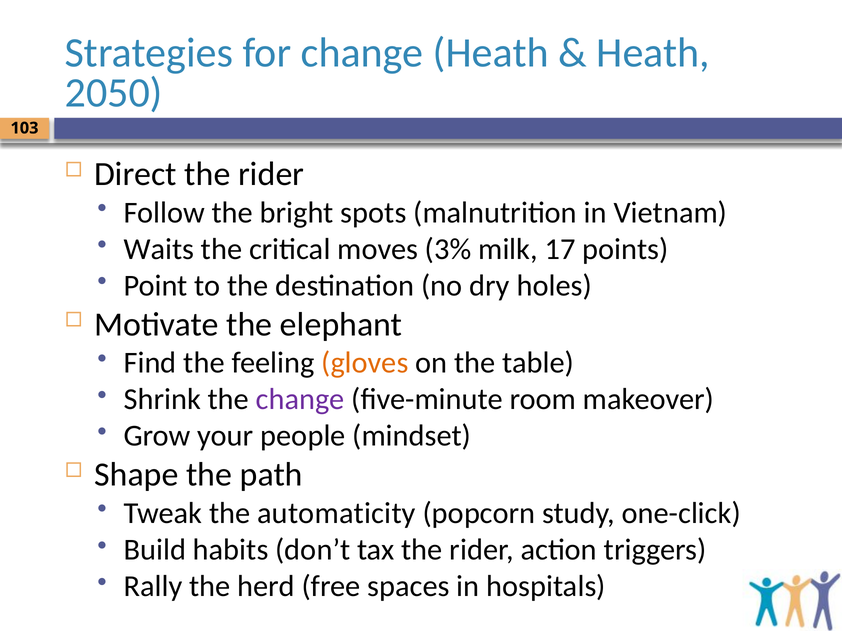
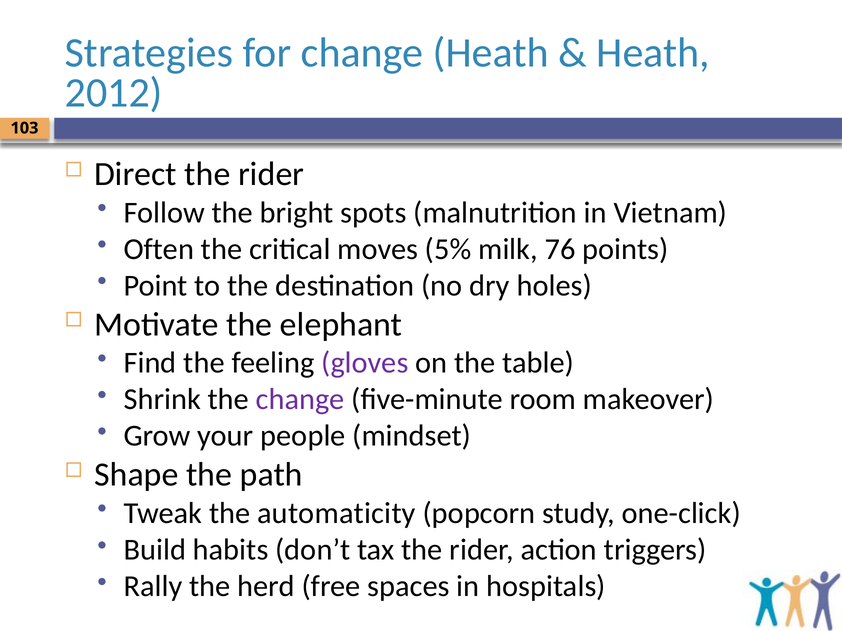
2050: 2050 -> 2012 (114, 93)
Waits: Waits -> Often (159, 249)
3%: 3% -> 5% (448, 249)
17: 17 -> 76 (560, 249)
gloves colour: orange -> purple (365, 363)
